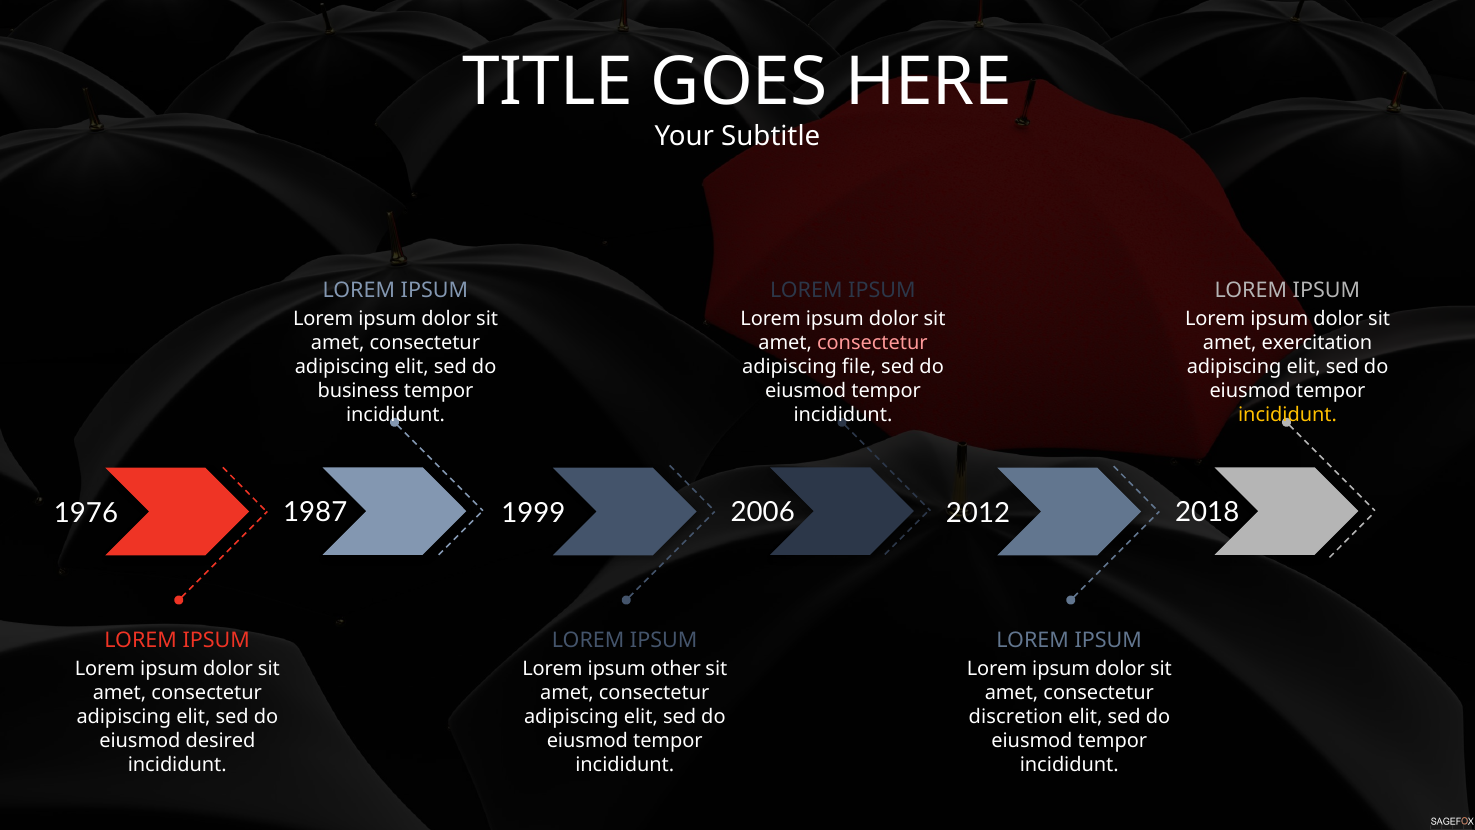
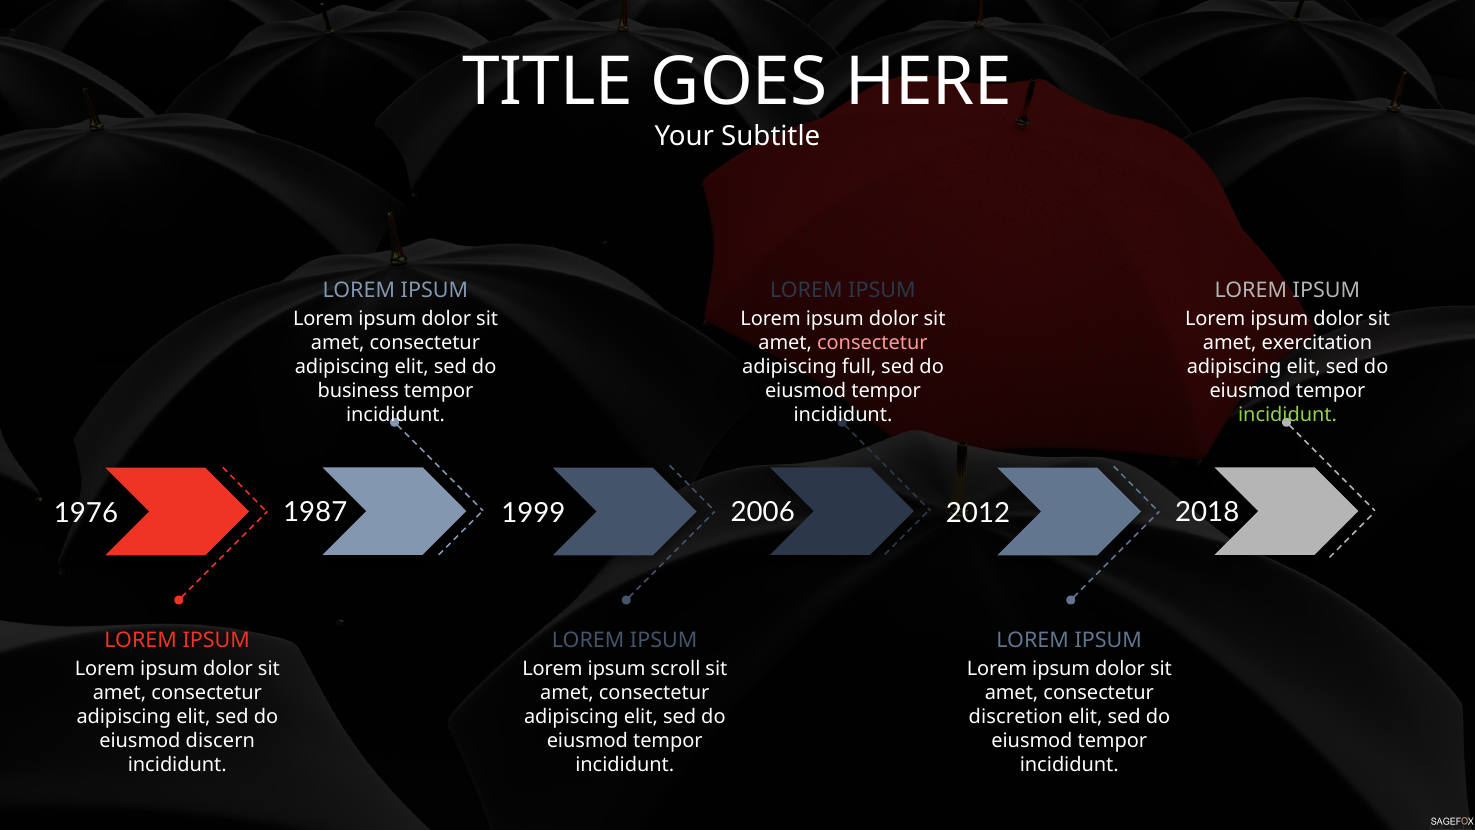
file: file -> full (859, 367)
incididunt colour: yellow -> light green (1288, 415)
other: other -> scroll (676, 668)
desired: desired -> discern (220, 740)
